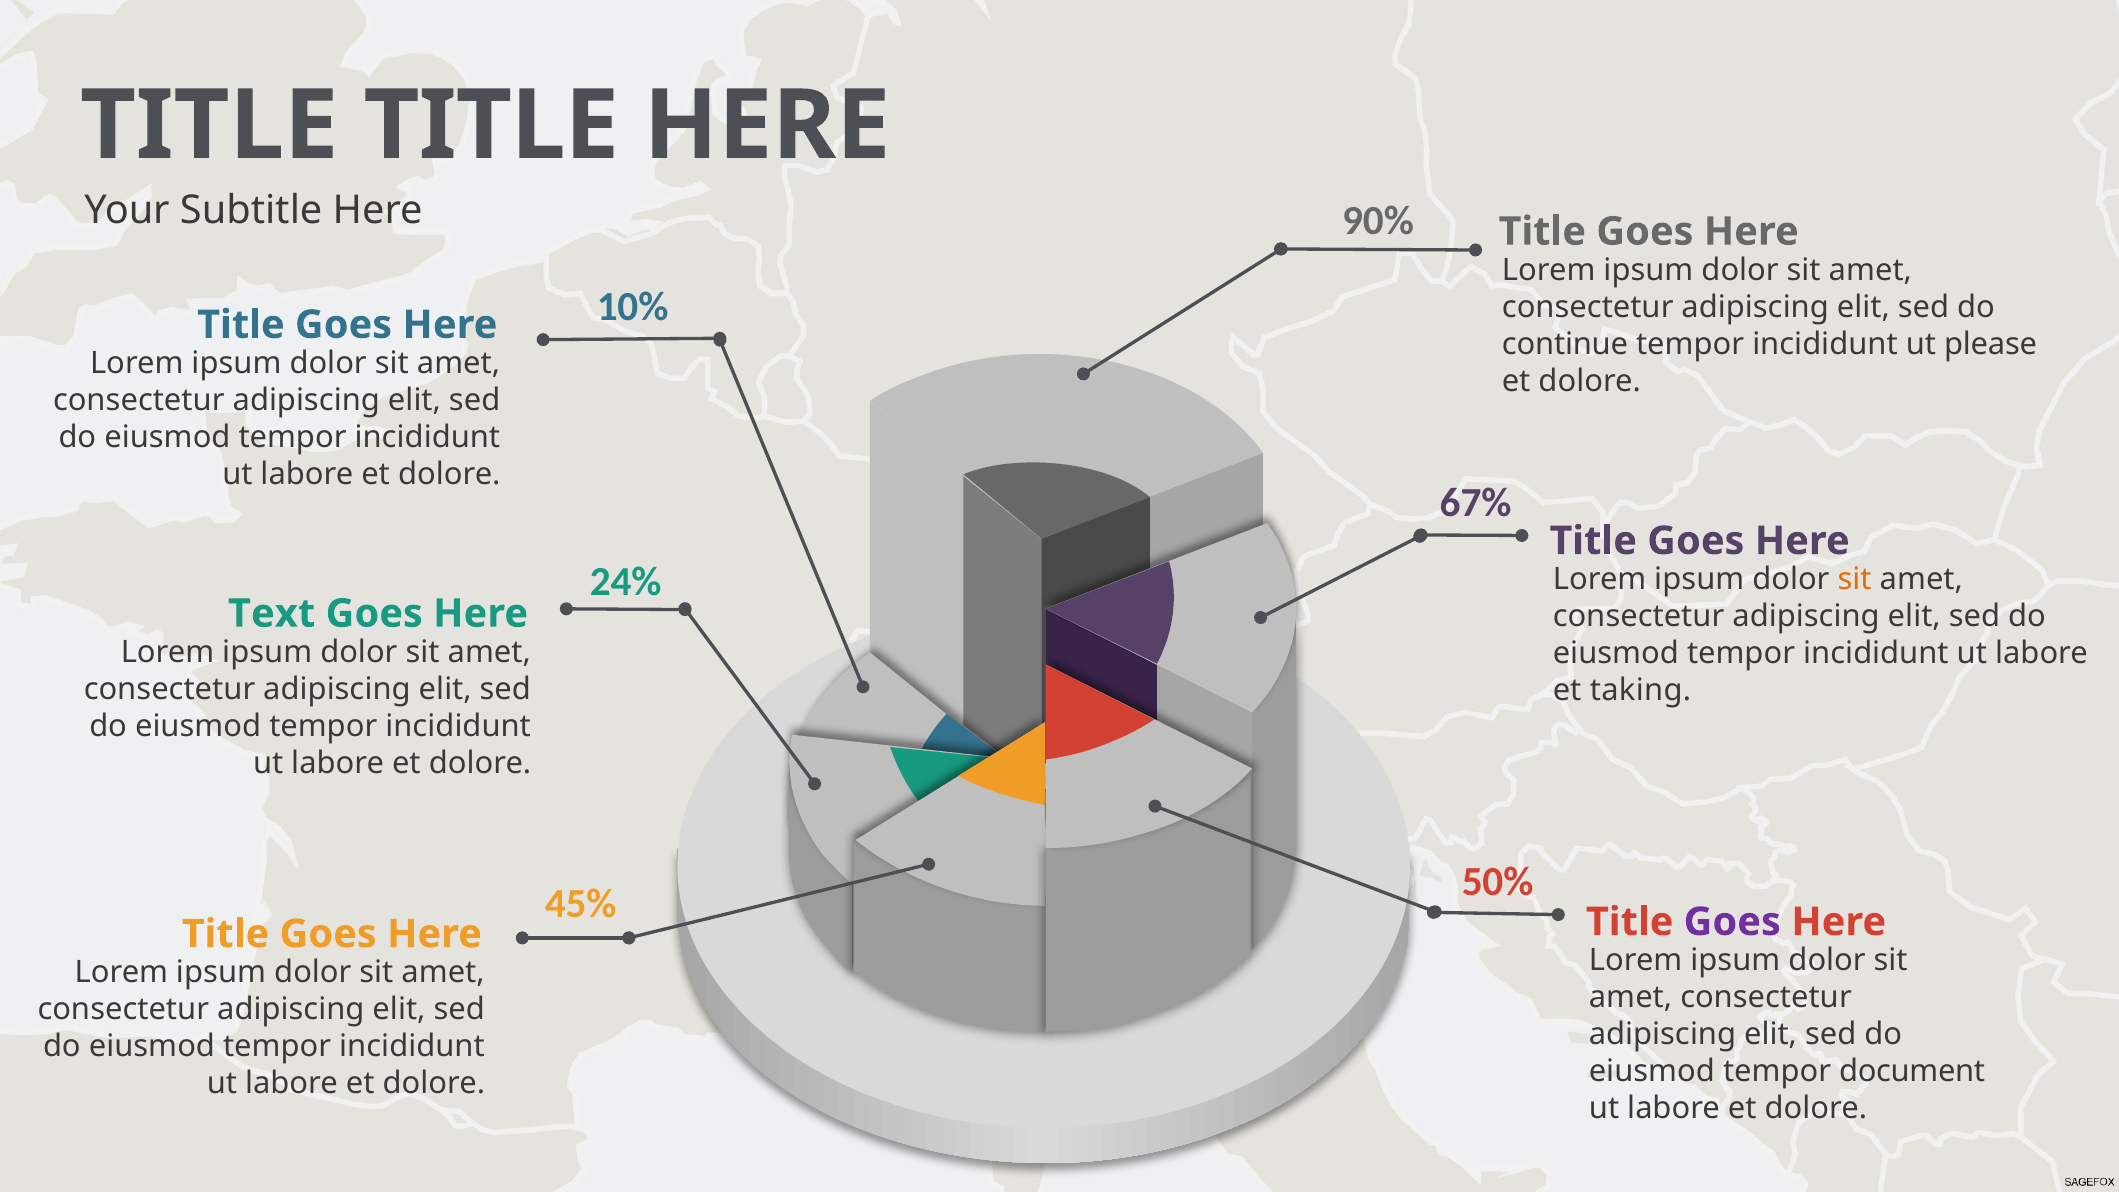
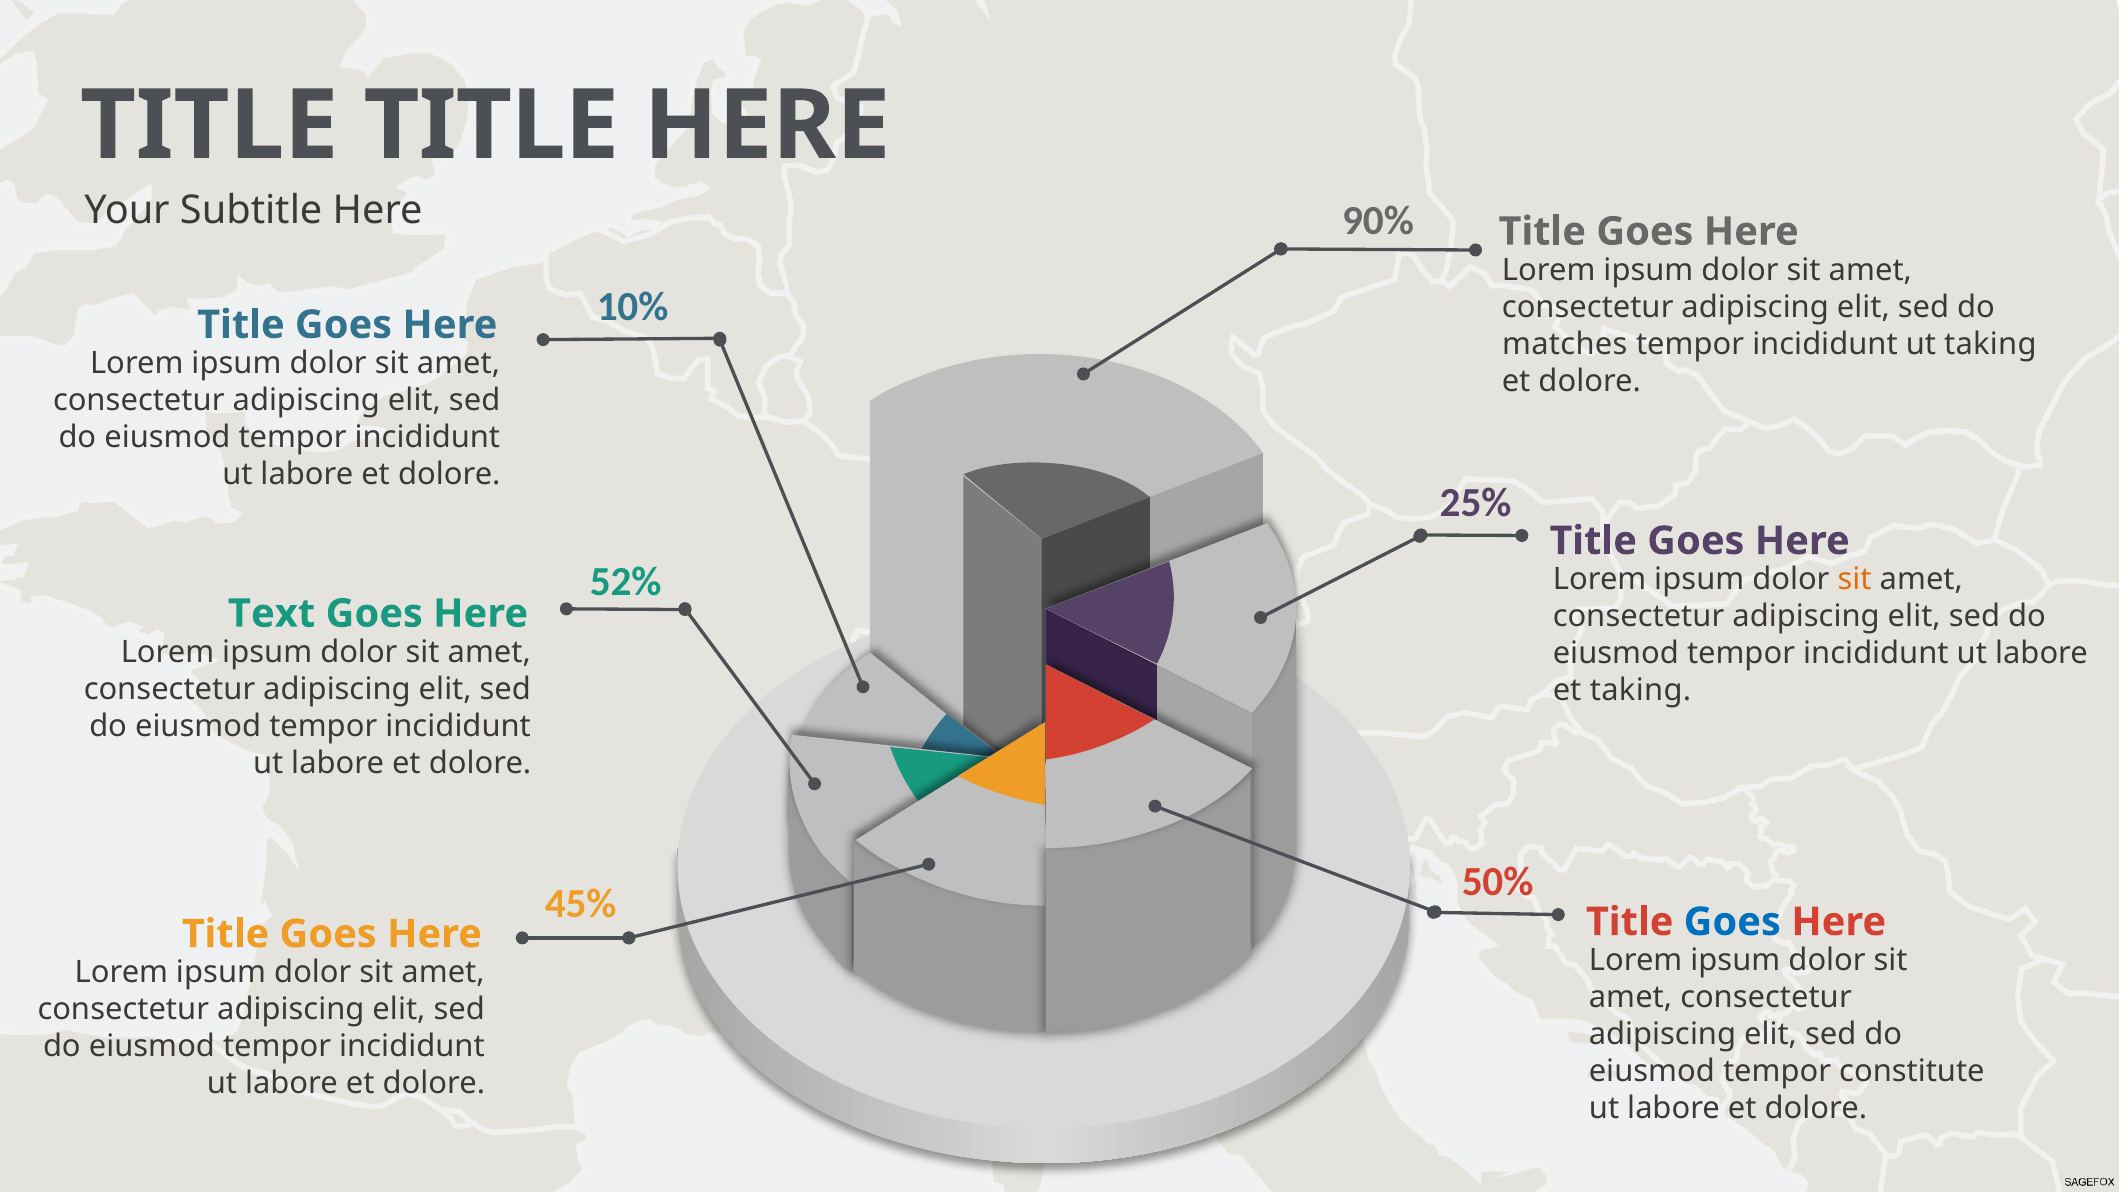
continue: continue -> matches (1565, 344)
ut please: please -> taking (1990, 344)
67%: 67% -> 25% (1476, 503)
24%: 24% -> 52% (626, 582)
Goes colour: purple -> blue (1732, 922)
document: document -> constitute (1912, 1072)
